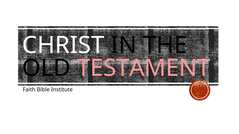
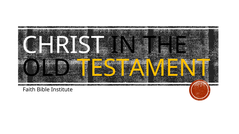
TESTAMENT colour: pink -> yellow (144, 68)
